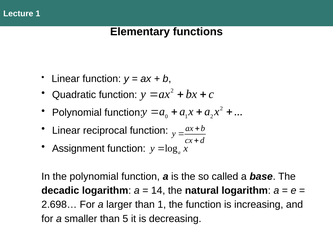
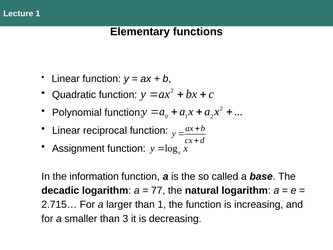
the polynomial: polynomial -> information (94, 176)
14: 14 -> 77 (158, 190)
2.698…: 2.698… -> 2.715… (59, 204)
5: 5 -> 3 (125, 218)
